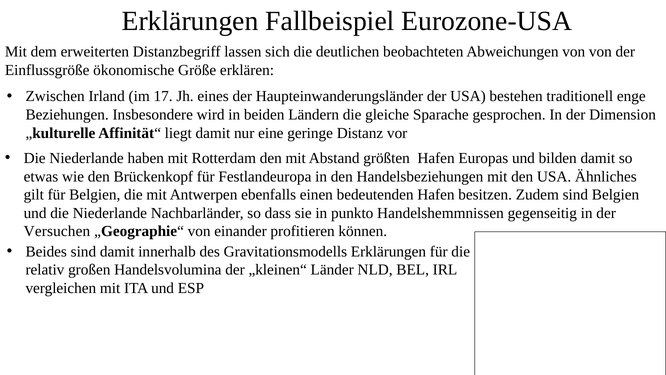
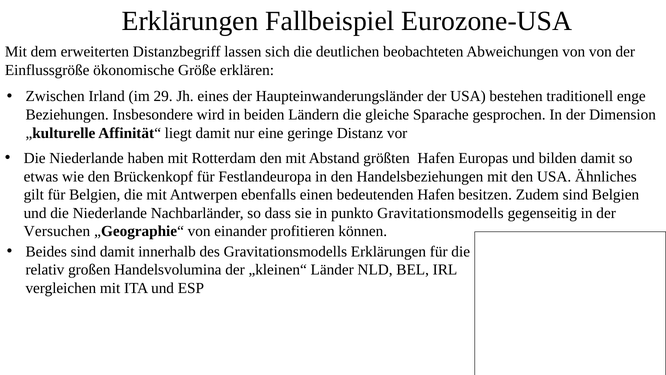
17: 17 -> 29 (163, 96)
punkto Handelshemmnissen: Handelshemmnissen -> Gravitationsmodells (440, 213)
